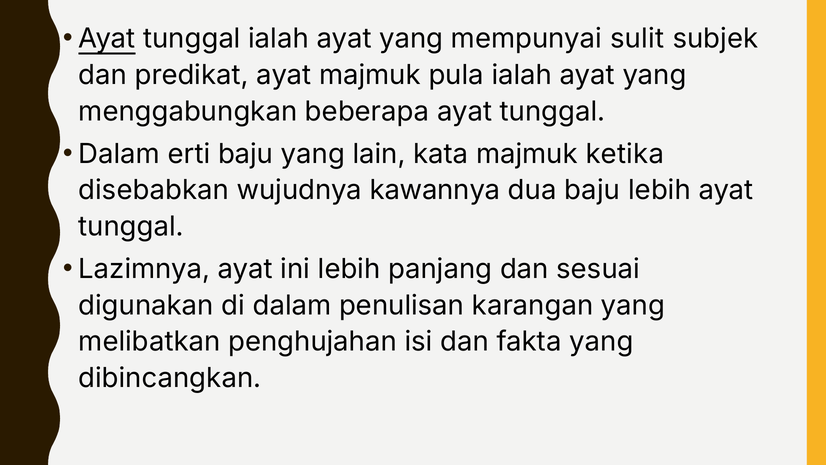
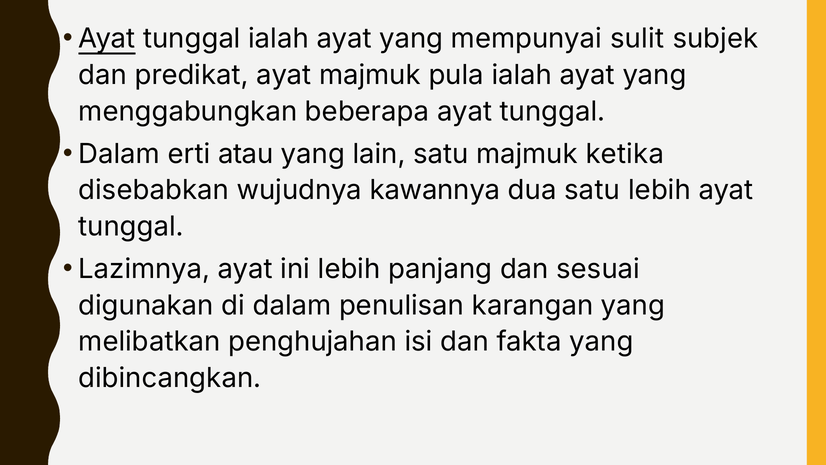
erti baju: baju -> atau (246, 154)
lain kata: kata -> satu (441, 154)
dua baju: baju -> satu (592, 190)
